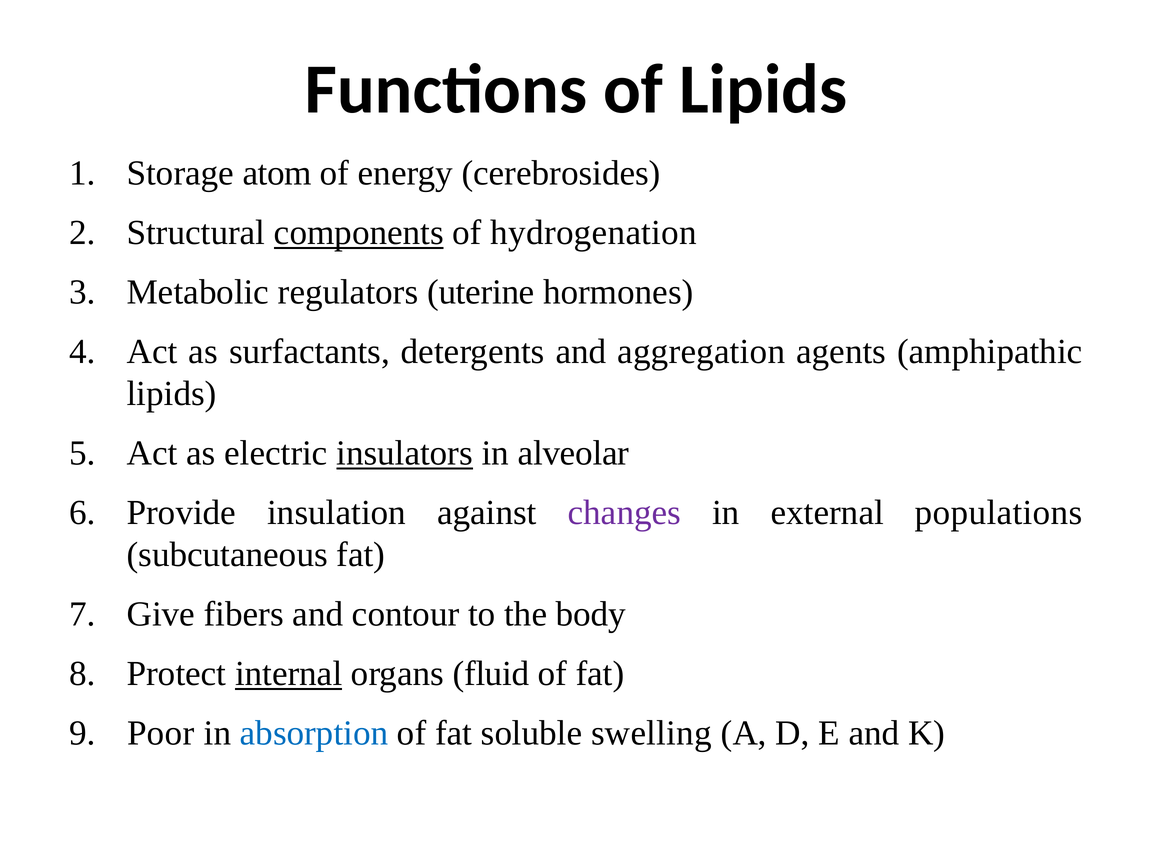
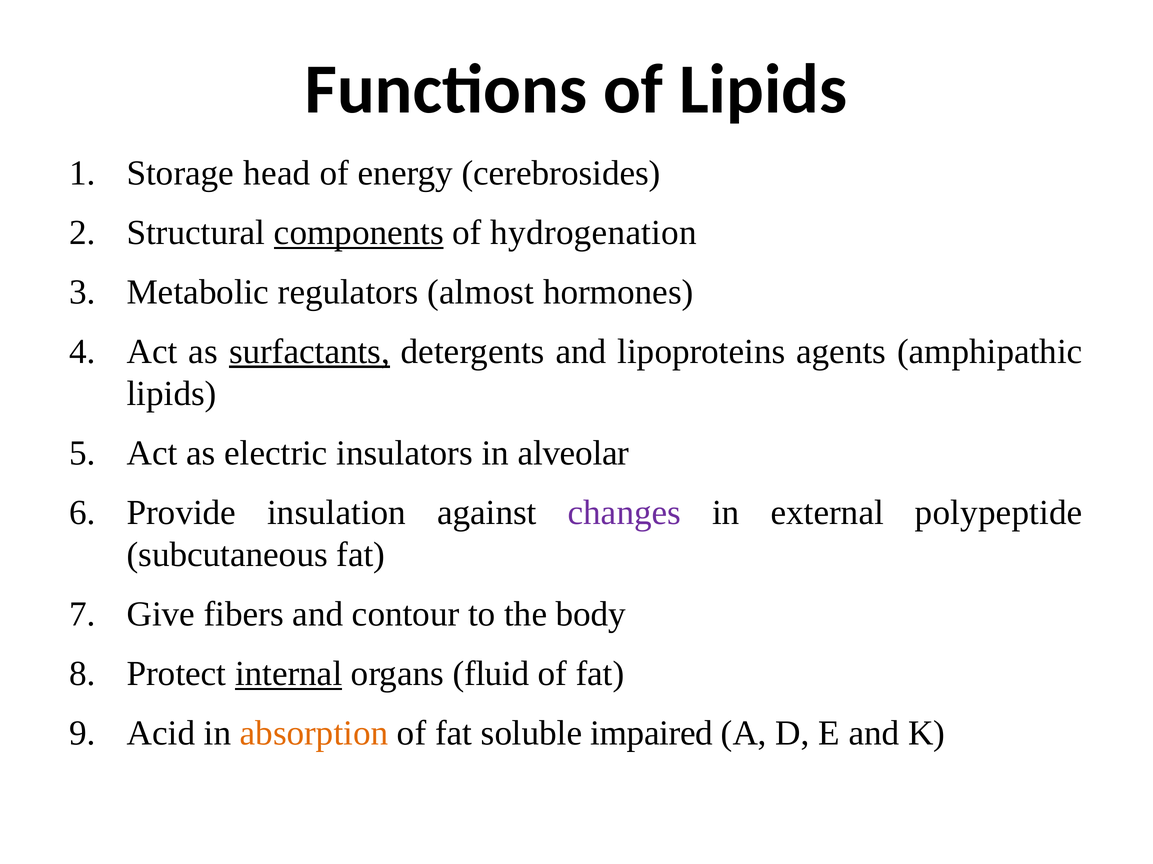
atom: atom -> head (277, 173)
uterine: uterine -> almost (481, 292)
surfactants underline: none -> present (309, 352)
aggregation: aggregation -> lipoproteins (701, 352)
insulators underline: present -> none (405, 454)
populations: populations -> polypeptide (999, 513)
Poor: Poor -> Acid (161, 734)
absorption colour: blue -> orange (314, 734)
swelling: swelling -> impaired (652, 734)
